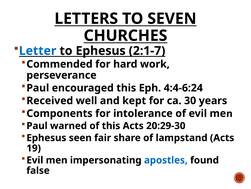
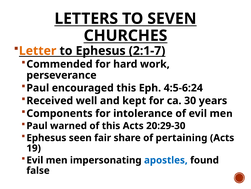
Letter colour: blue -> orange (38, 51)
4:4-6:24: 4:4-6:24 -> 4:5-6:24 (183, 88)
lampstand: lampstand -> pertaining (182, 137)
